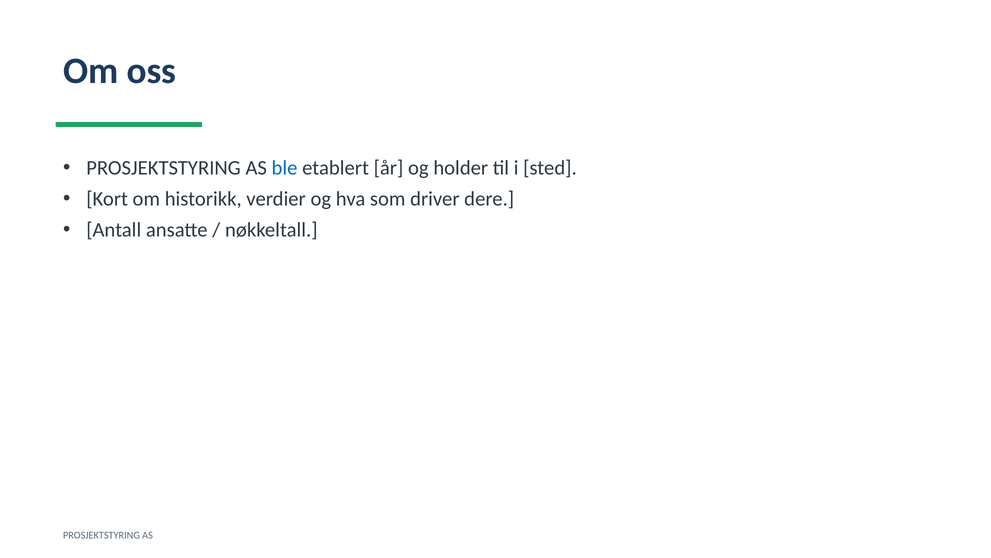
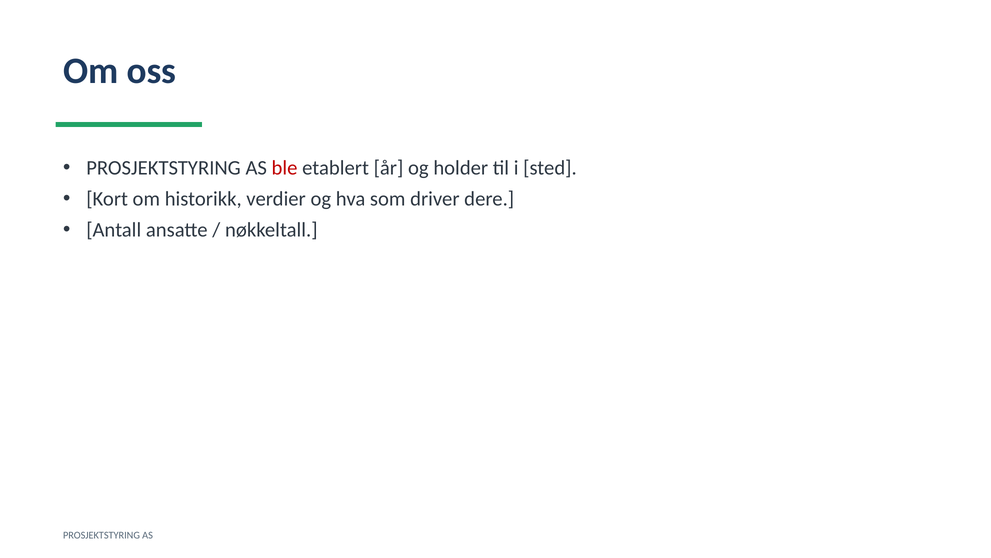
ble colour: blue -> red (285, 168)
